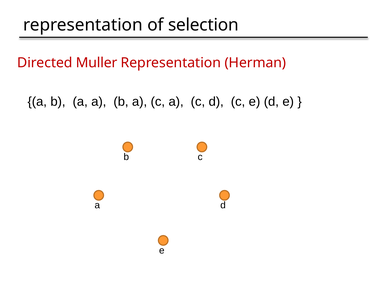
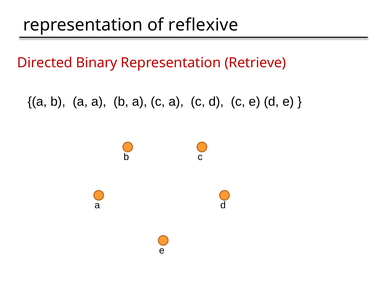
selection: selection -> reflexive (203, 25)
Muller: Muller -> Binary (97, 63)
Herman: Herman -> Retrieve (255, 63)
